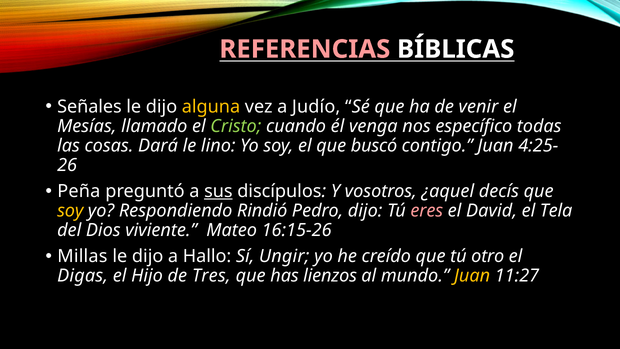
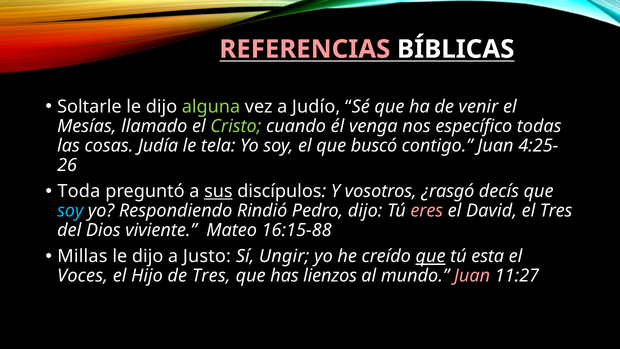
Señales: Señales -> Soltarle (89, 107)
alguna colour: yellow -> light green (211, 107)
Dará: Dará -> Judía (158, 146)
lino: lino -> tela (218, 146)
Peña: Peña -> Toda (79, 191)
¿aquel: ¿aquel -> ¿rasgó (448, 191)
soy colour: yellow -> light blue (70, 211)
el Tela: Tela -> Tres (556, 211)
16:15-26: 16:15-26 -> 16:15-88 (297, 230)
Hallo: Hallo -> Justo (207, 256)
que underline: none -> present (431, 256)
otro: otro -> esta (488, 256)
Digas: Digas -> Voces (83, 276)
Juan colour: yellow -> pink (472, 276)
